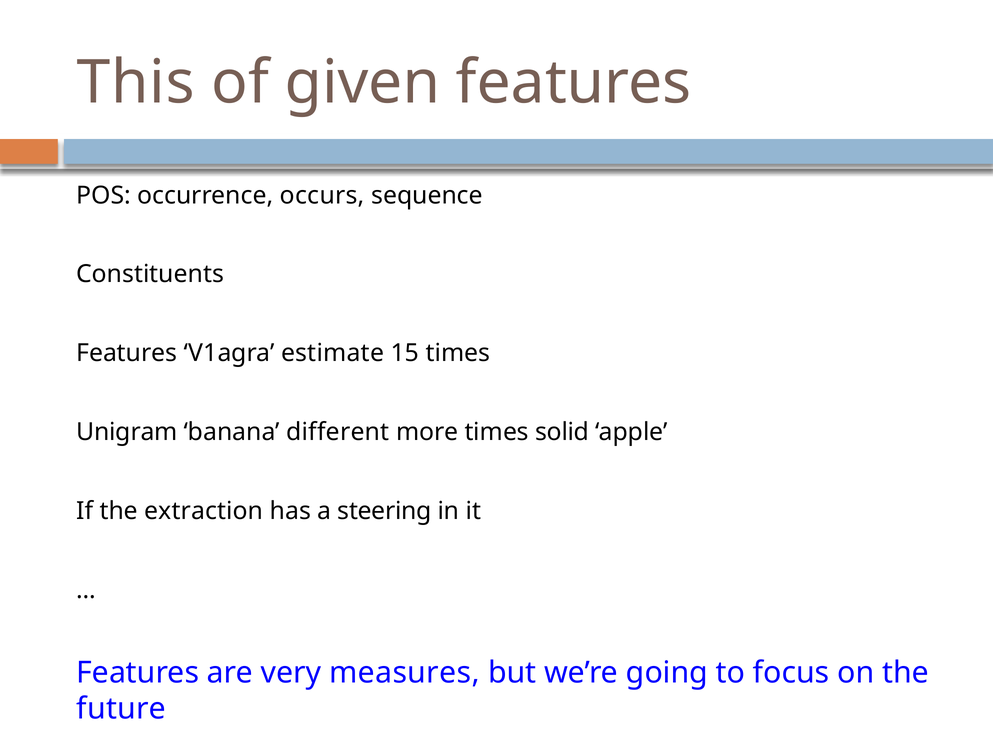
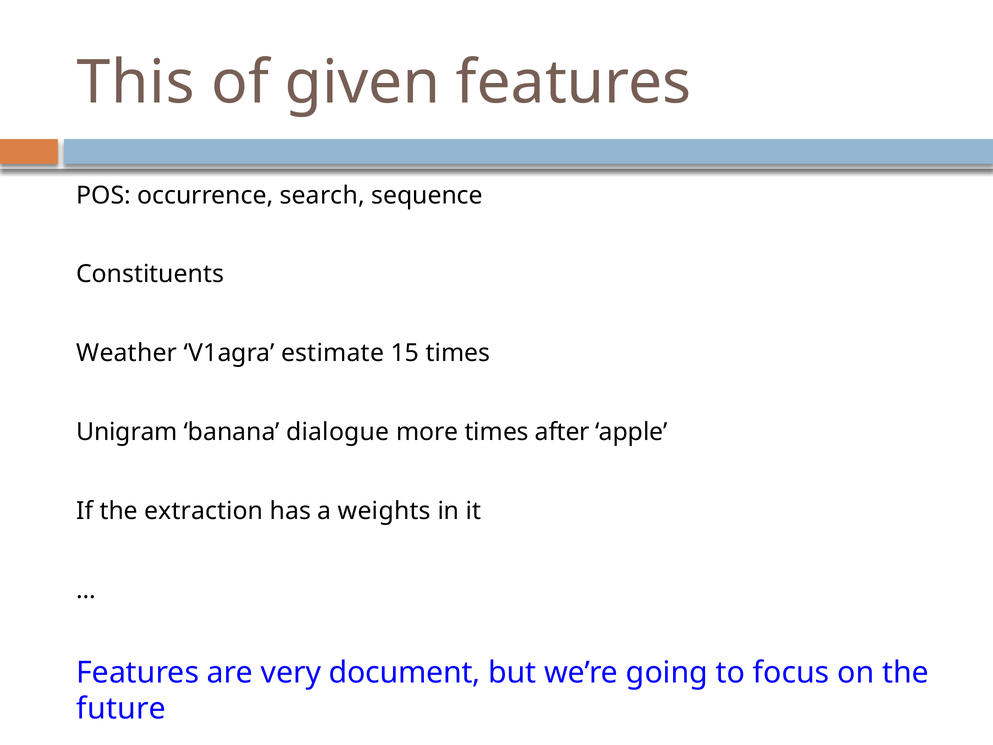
occurs: occurs -> search (322, 195)
Features: Features -> Weather (127, 353)
different: different -> dialogue (338, 432)
solid: solid -> after (562, 432)
steering: steering -> weights (384, 511)
measures: measures -> document (405, 672)
